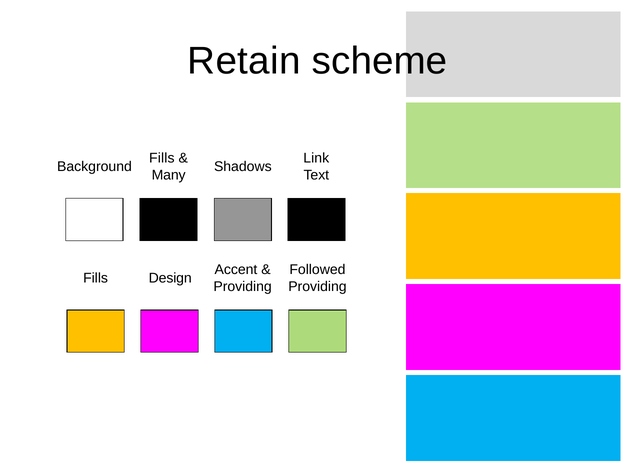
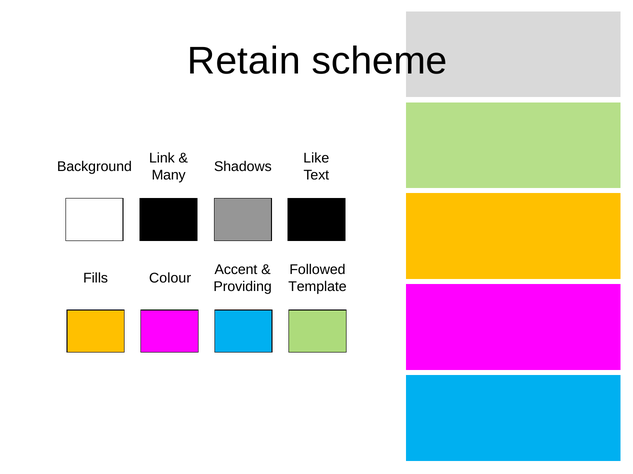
Fills: Fills -> Link (162, 158)
Link: Link -> Like (316, 158)
Design: Design -> Colour (170, 279)
Providing: Providing -> Template (317, 287)
